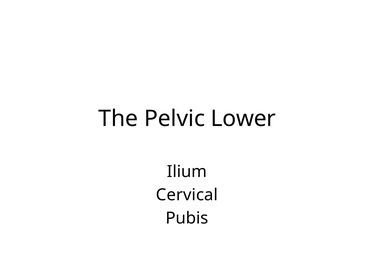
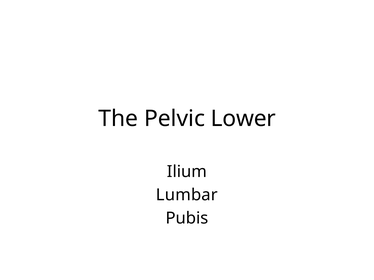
Cervical: Cervical -> Lumbar (187, 195)
